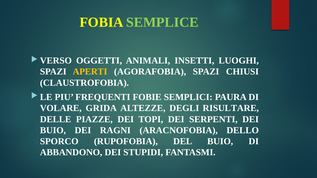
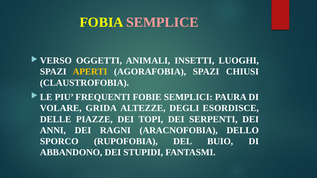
SEMPLICE colour: light green -> pink (162, 22)
RISULTARE: RISULTARE -> ESORDISCE (231, 108)
BUIO: BUIO -> ANNI (53, 130)
